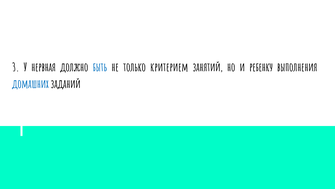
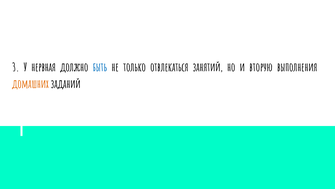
критерием: критерием -> отвлекаться (169, 67)
ребенку: ребенку -> вторую (261, 67)
домашних colour: blue -> orange (30, 84)
